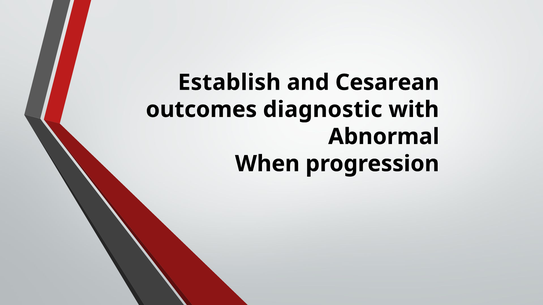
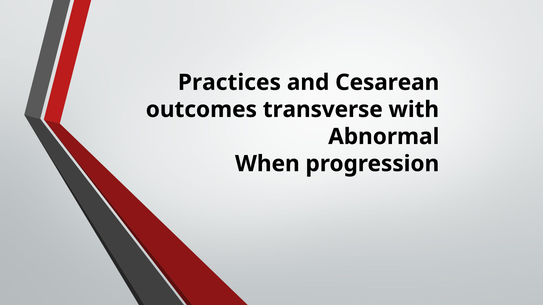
Establish: Establish -> Practices (229, 83)
diagnostic: diagnostic -> transverse (323, 110)
